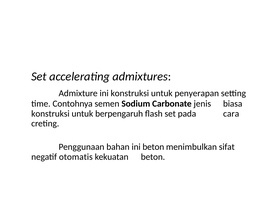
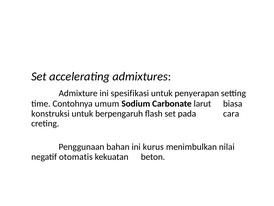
ini konstruksi: konstruksi -> spesifikasi (130, 93)
semen: semen -> umum (107, 104)
jenis: jenis -> larut (202, 104)
ini beton: beton -> kurus (153, 147)
sifat: sifat -> nilai (227, 147)
